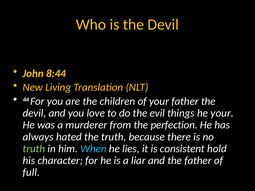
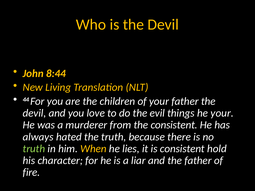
the perfection: perfection -> consistent (174, 125)
When colour: light blue -> yellow (93, 149)
full: full -> fire (31, 173)
